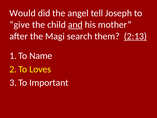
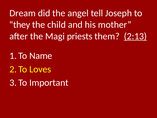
Would: Would -> Dream (23, 13)
give: give -> they (20, 25)
and underline: present -> none (75, 25)
search: search -> priests (80, 36)
